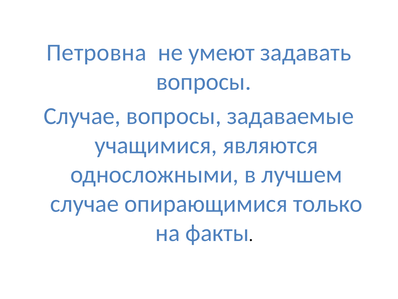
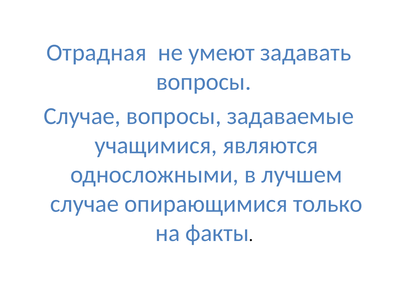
Петровна: Петровна -> Отрадная (97, 53)
